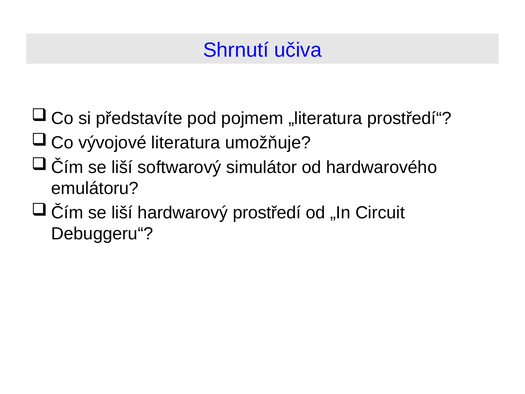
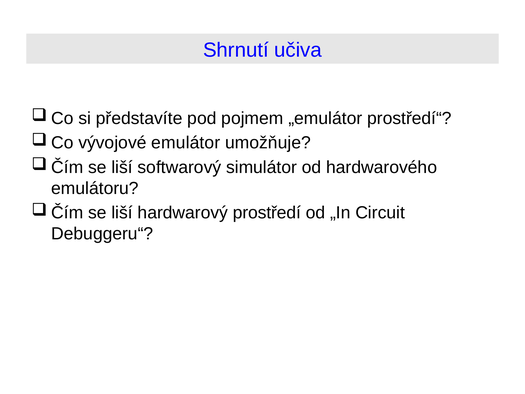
„literatura: „literatura -> „emulátor (325, 118)
literatura: literatura -> emulátor (186, 143)
